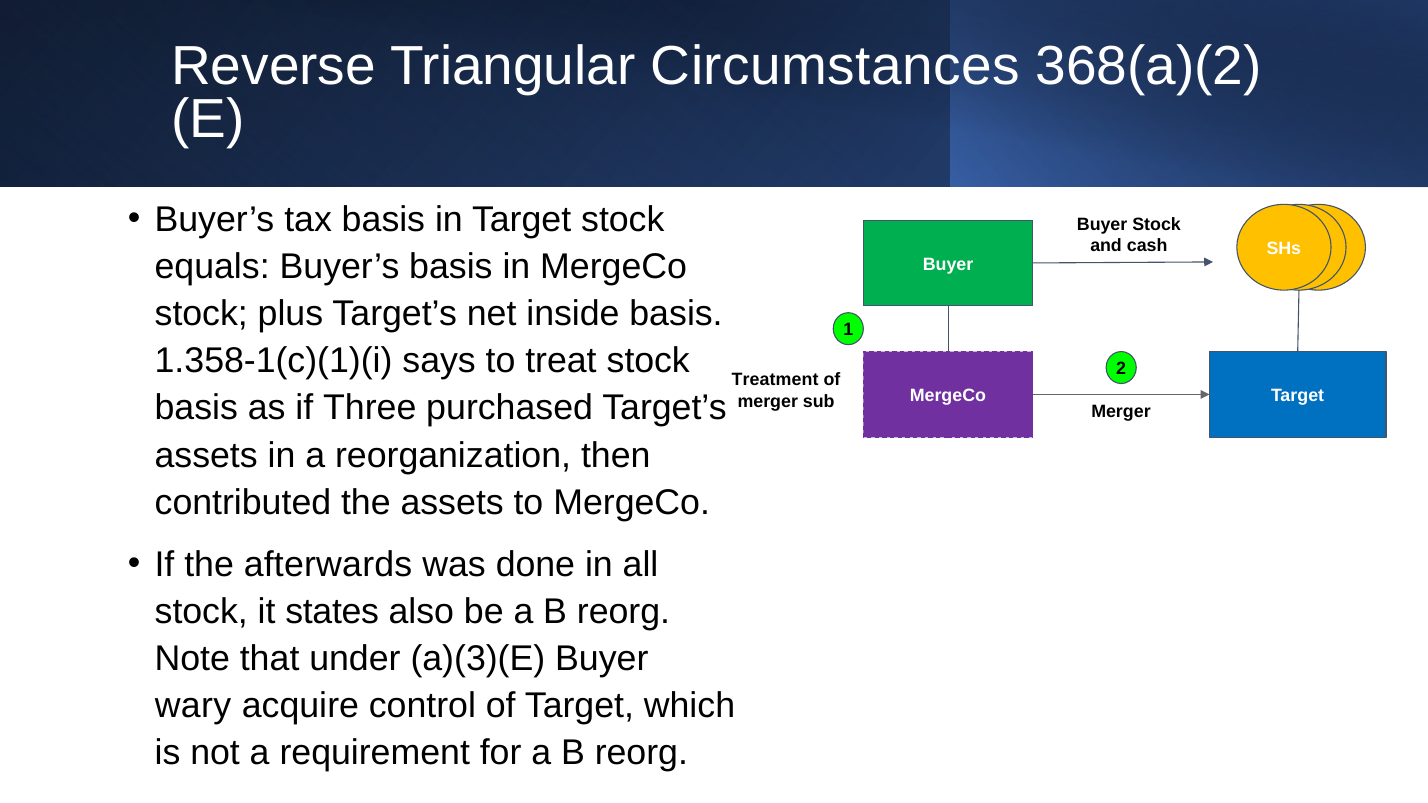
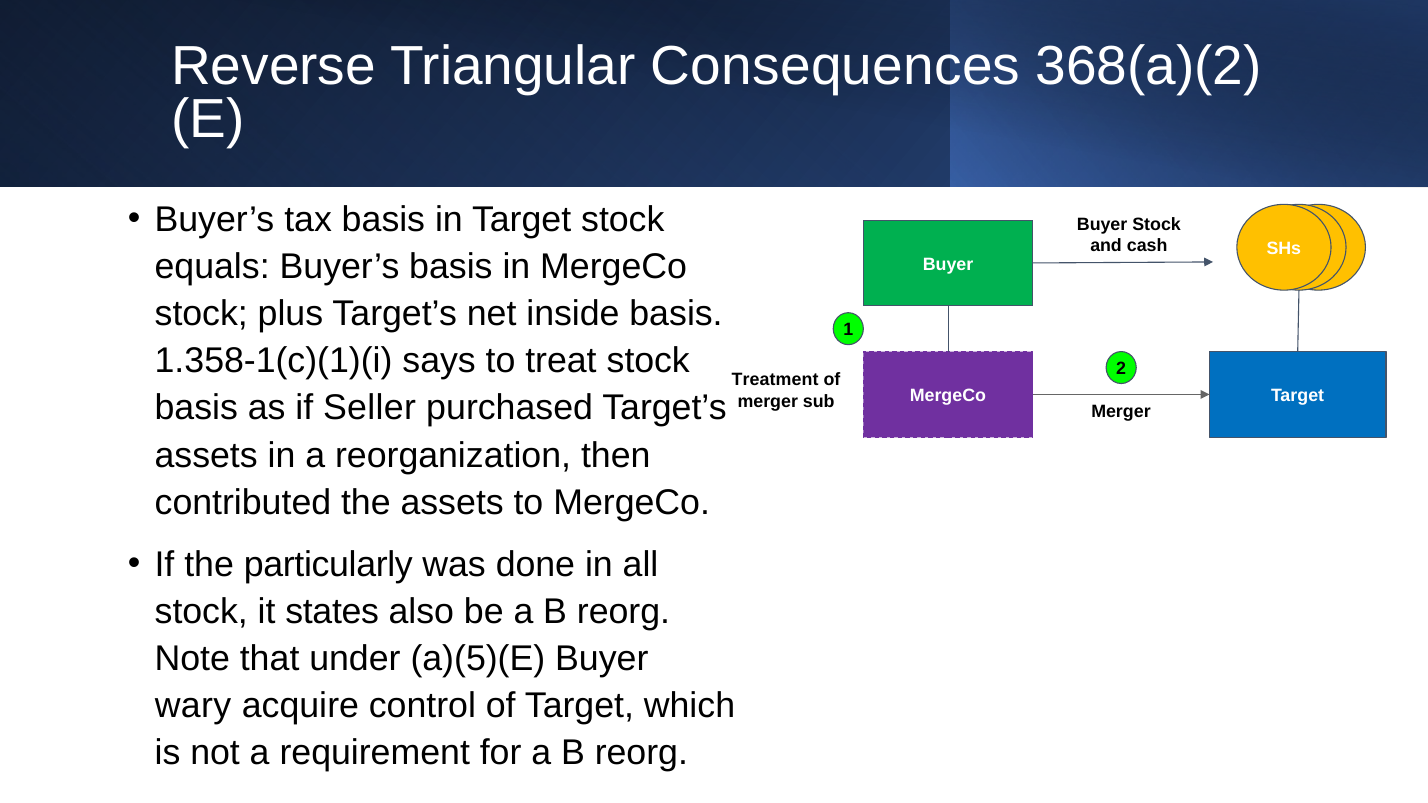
Circumstances: Circumstances -> Consequences (836, 66)
Three: Three -> Seller (370, 408)
afterwards: afterwards -> particularly (328, 564)
a)(3)(E: a)(3)(E -> a)(5)(E (478, 659)
